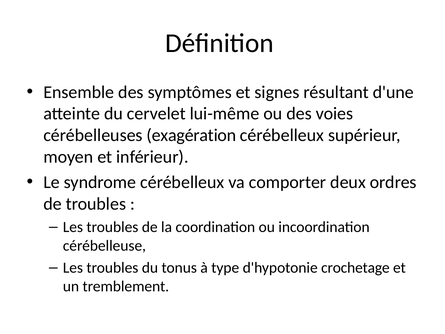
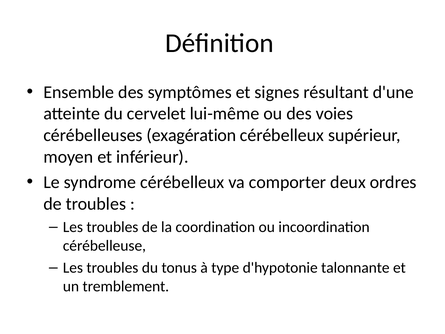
crochetage: crochetage -> talonnante (355, 268)
